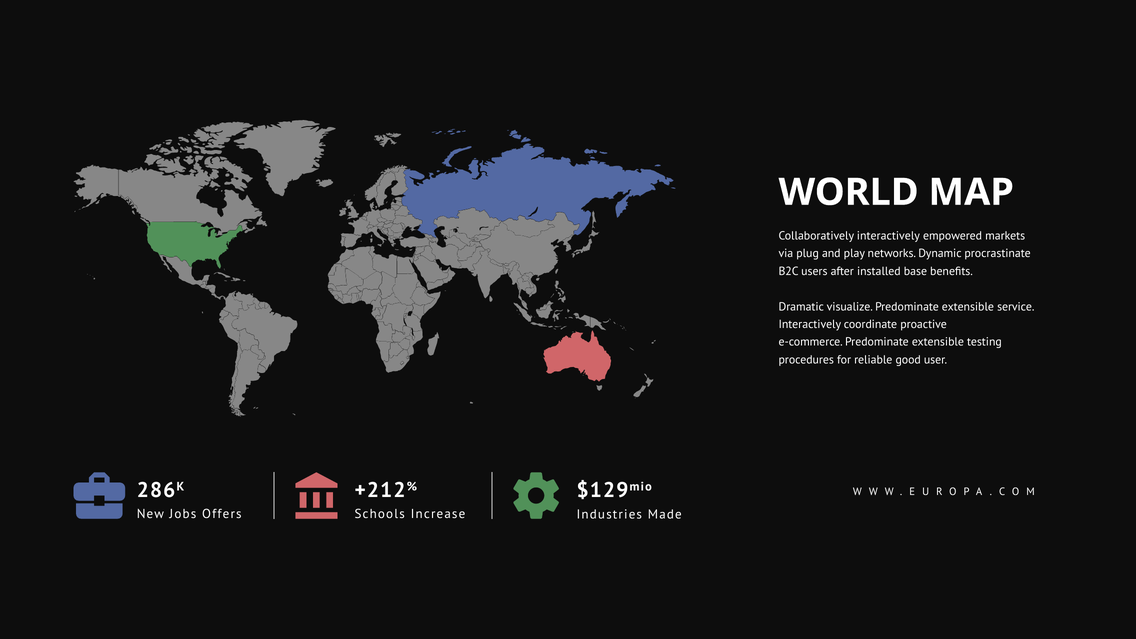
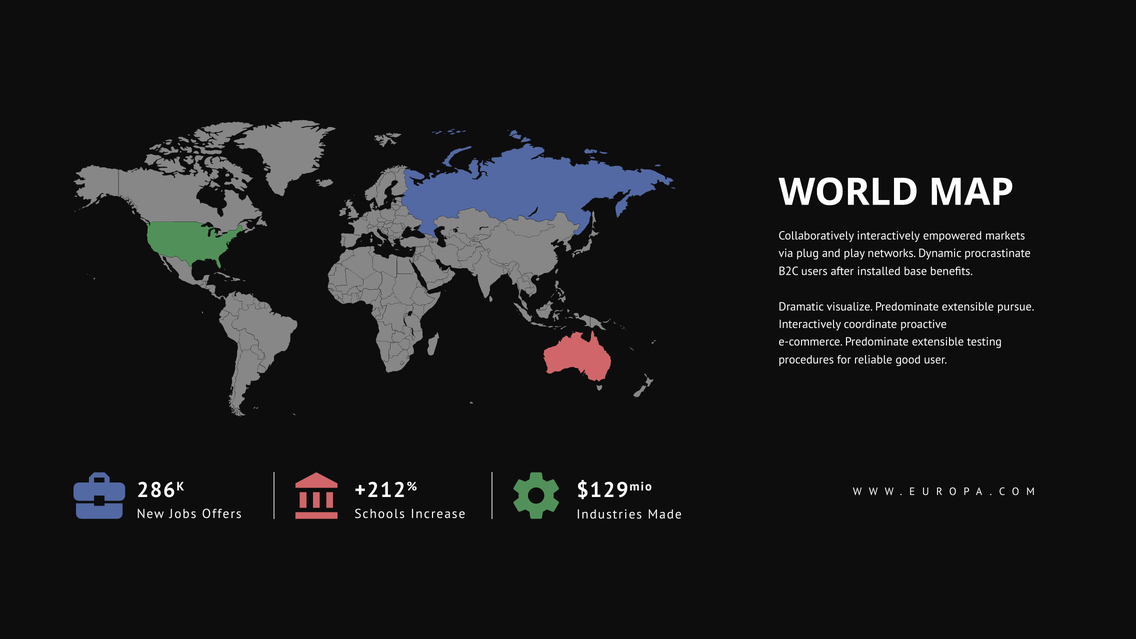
service: service -> pursue (1016, 307)
